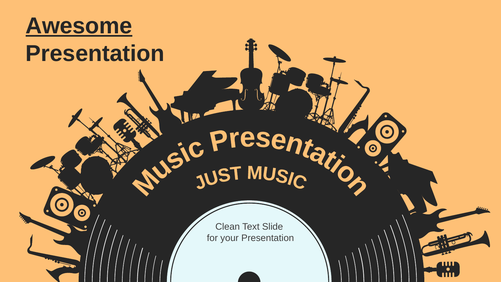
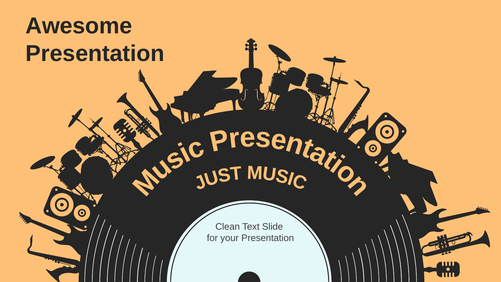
Awesome underline: present -> none (79, 26)
